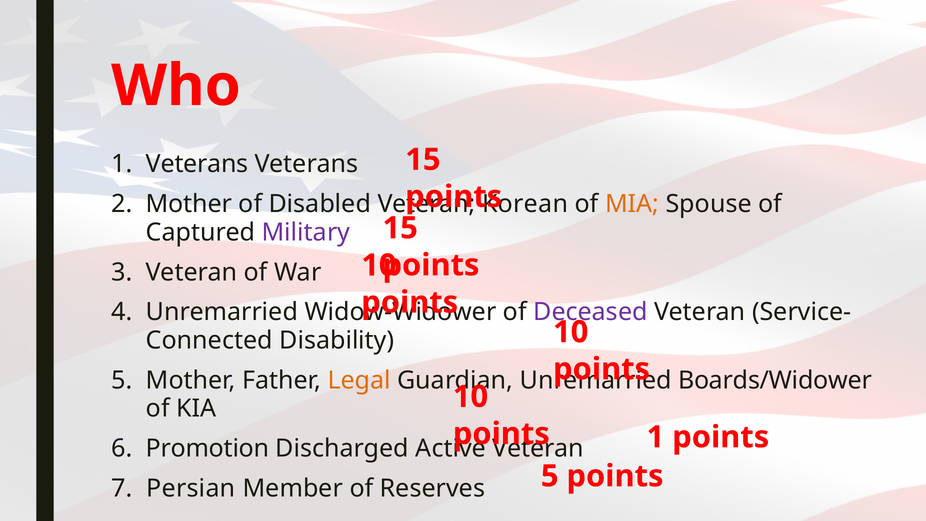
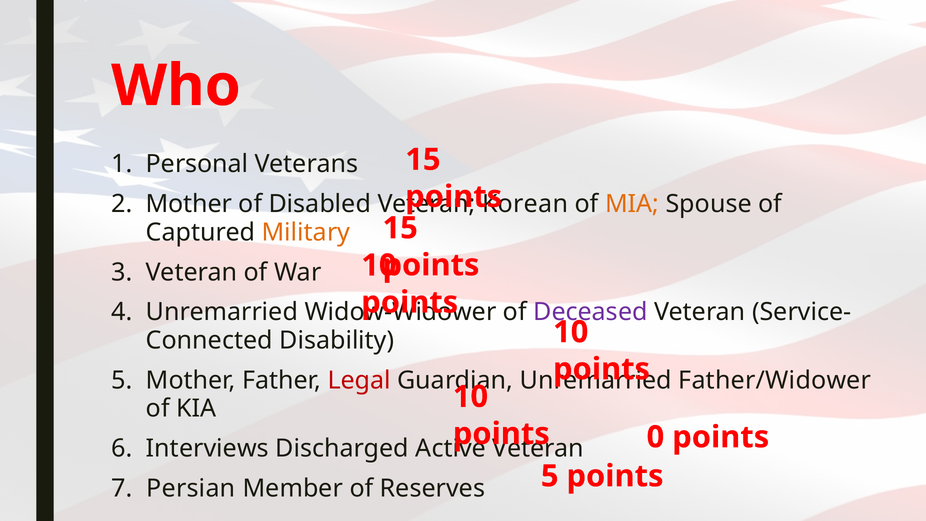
Veterans: Veterans -> Personal (197, 164)
Military colour: purple -> orange (306, 232)
Legal colour: orange -> red (359, 380)
Boards/Widower: Boards/Widower -> Father/Widower (775, 380)
1: 1 -> 0 (655, 437)
Promotion: Promotion -> Interviews (207, 448)
